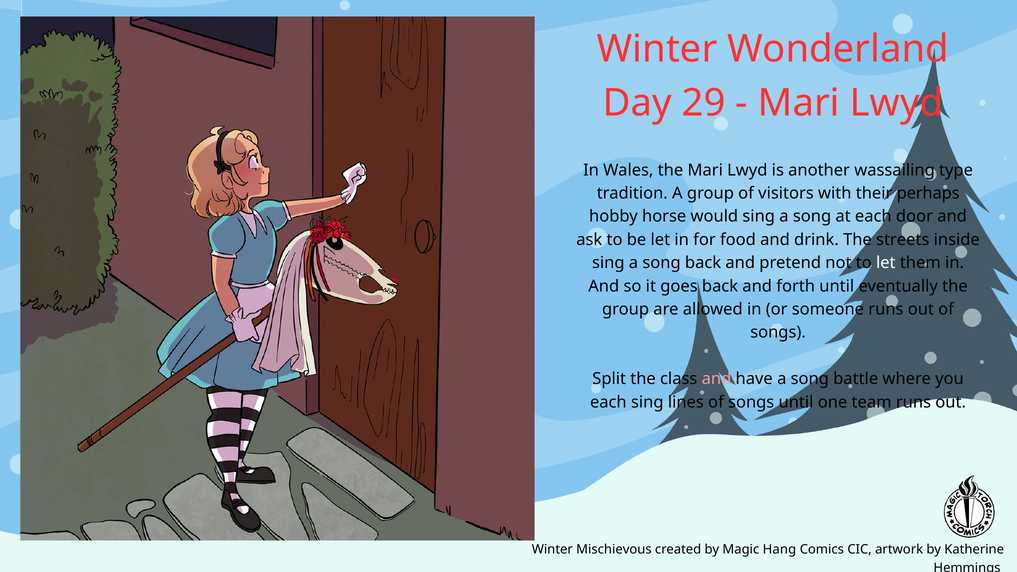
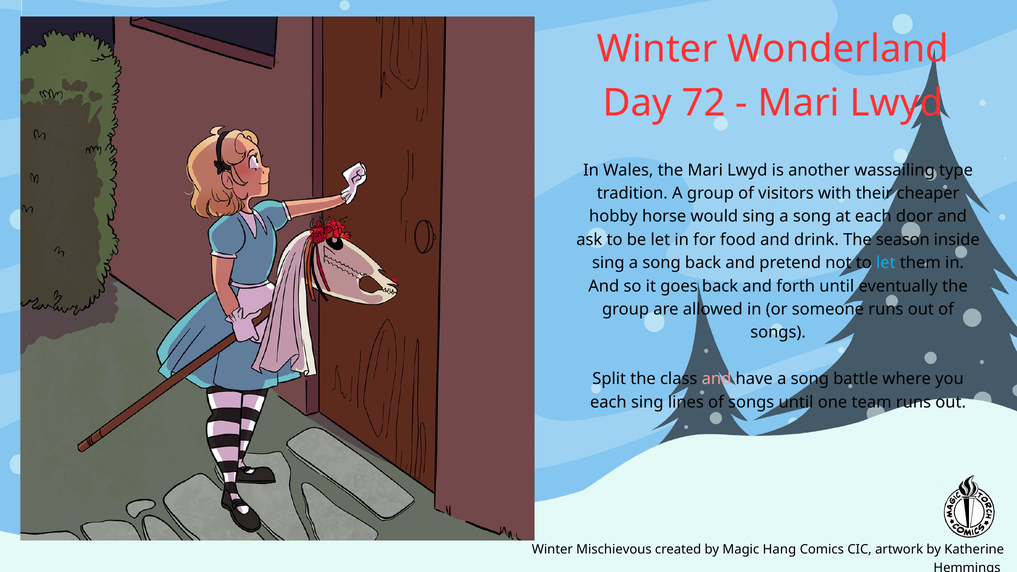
29: 29 -> 72 (704, 103)
perhaps: perhaps -> cheaper (928, 193)
streets: streets -> season (903, 240)
let colour: white -> light blue (886, 263)
